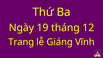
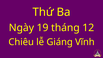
Trang: Trang -> Chiêu (21, 42)
